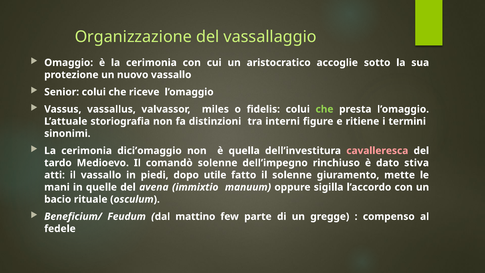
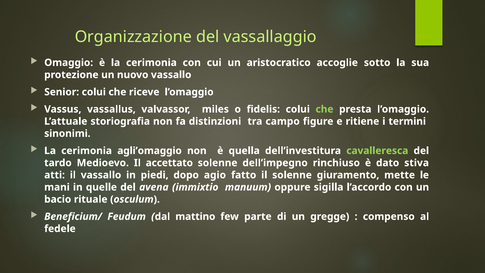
interni: interni -> campo (283, 121)
dici’omaggio: dici’omaggio -> agli’omaggio (150, 151)
cavalleresca colour: pink -> light green (377, 151)
comandò: comandò -> accettato (169, 163)
utile: utile -> agio (215, 175)
